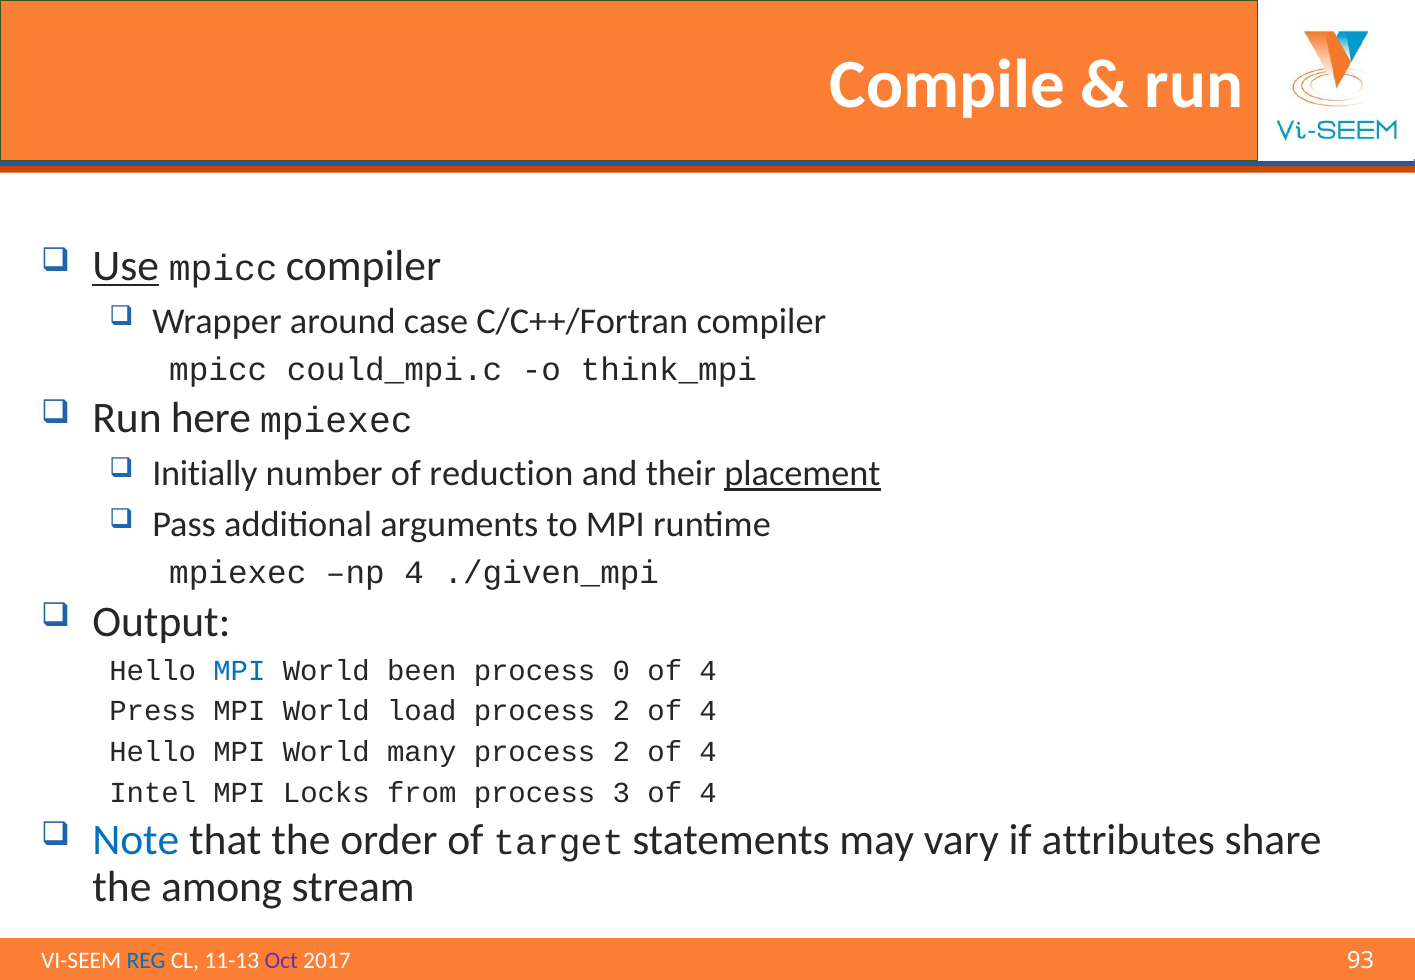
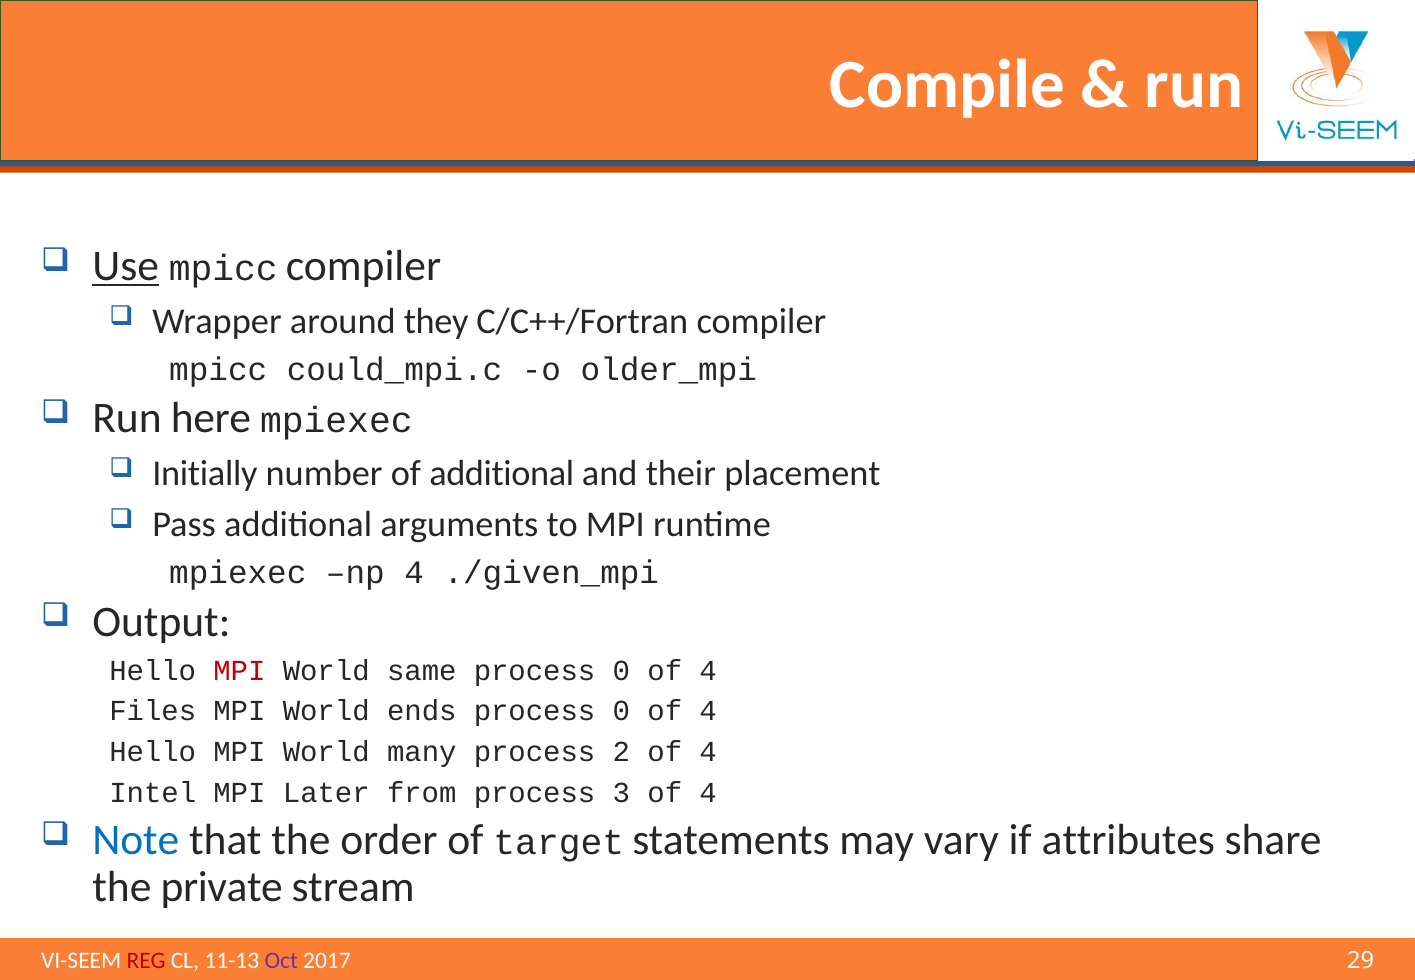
case: case -> they (436, 321)
think_mpi: think_mpi -> older_mpi (669, 369)
of reduction: reduction -> additional (502, 474)
placement underline: present -> none (802, 474)
MPI colour: blue -> red (239, 670)
been: been -> same (422, 670)
Press: Press -> Files (153, 711)
load: load -> ends (422, 711)
2: 2 -> 0 (621, 711)
Locks: Locks -> Later (326, 792)
among: among -> private (222, 887)
REG colour: blue -> red (146, 960)
93: 93 -> 29 (1361, 960)
